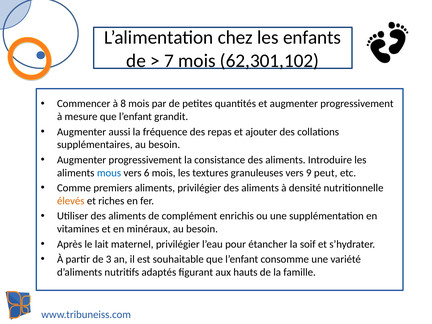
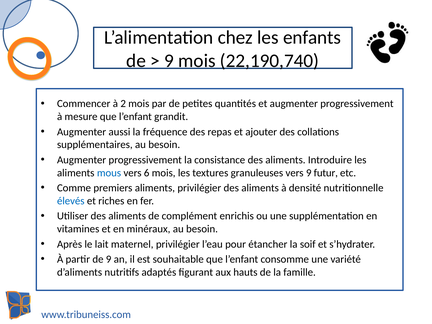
7: 7 -> 9 (169, 61)
62,301,102: 62,301,102 -> 22,190,740 (270, 61)
8: 8 -> 2 (123, 104)
peut: peut -> futur (326, 173)
élevés colour: orange -> blue (71, 201)
de 3: 3 -> 9 (109, 259)
